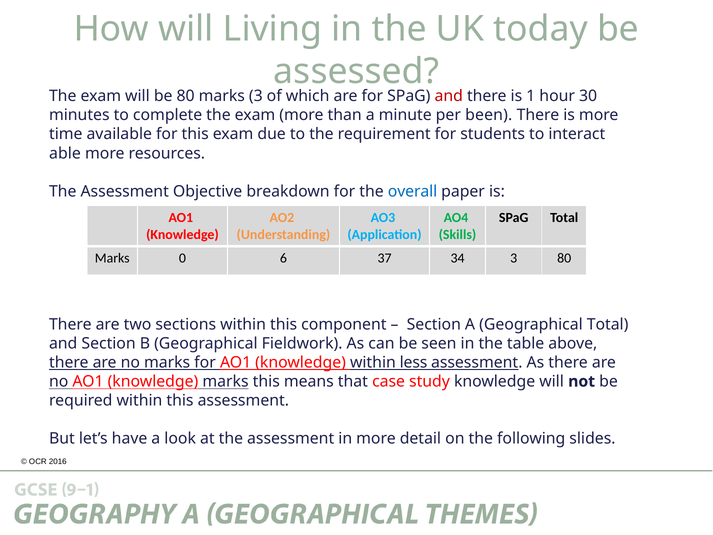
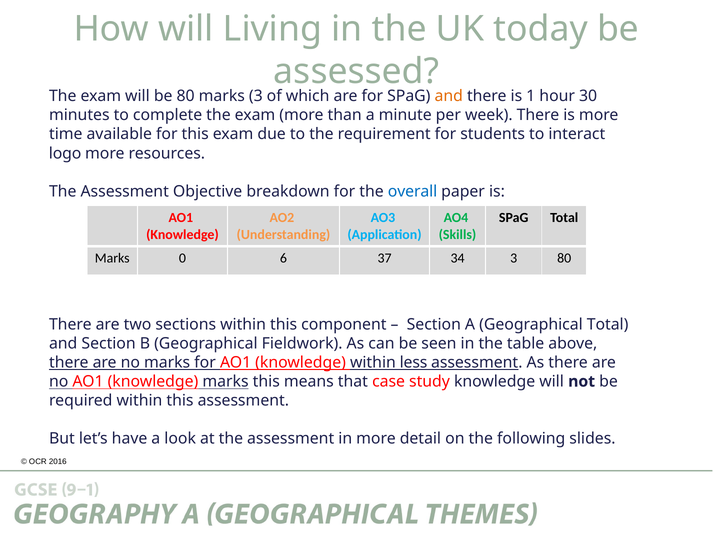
and colour: red -> orange (449, 96)
been: been -> week (489, 115)
able: able -> logo (65, 153)
